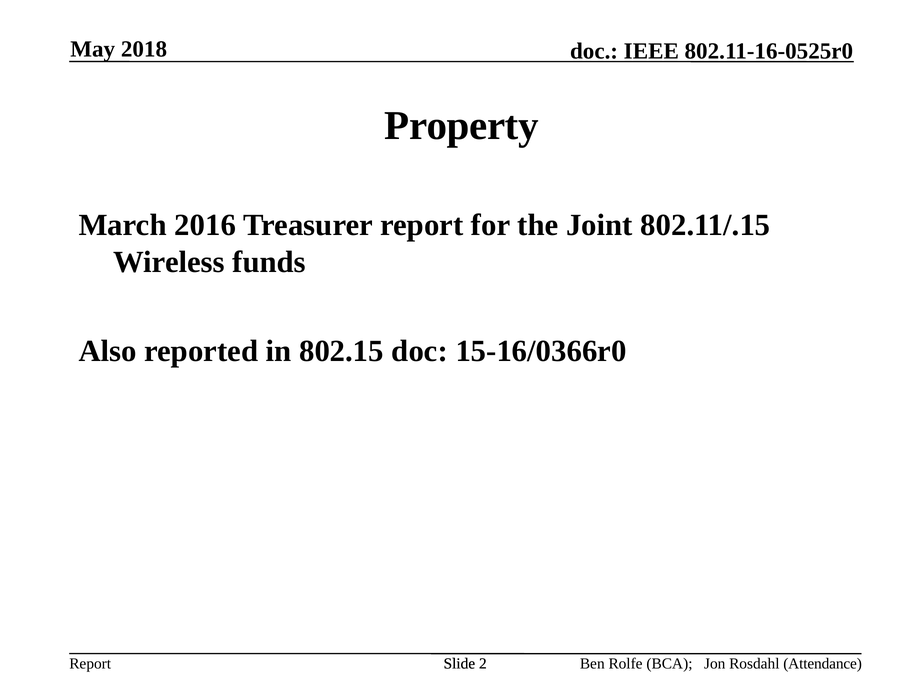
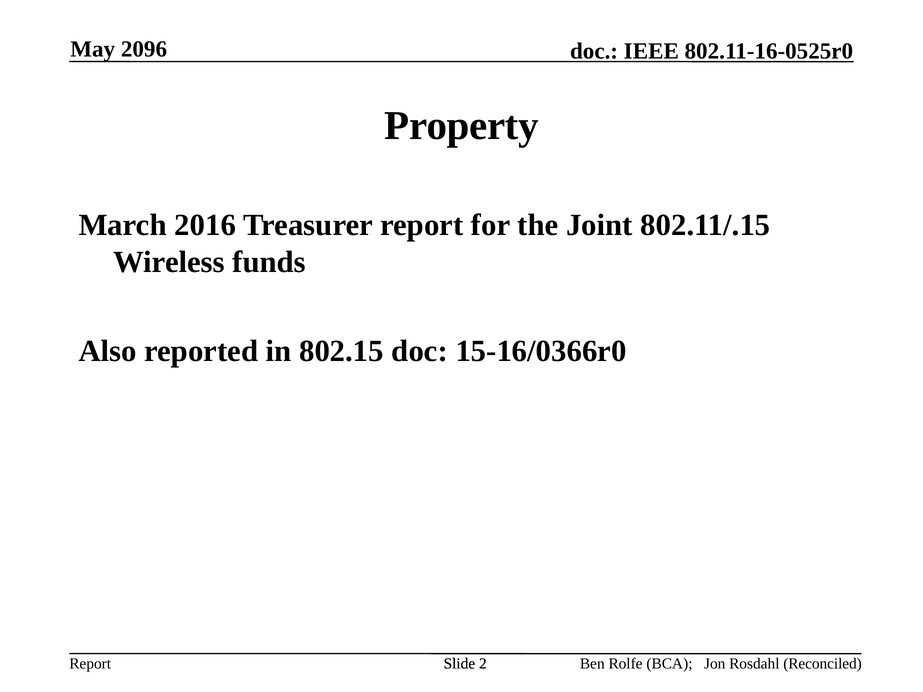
2018: 2018 -> 2096 (144, 49)
Attendance: Attendance -> Reconciled (823, 664)
